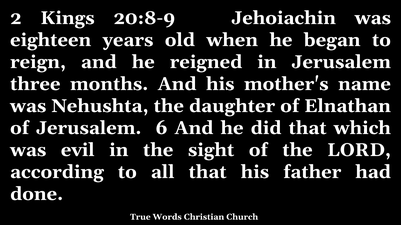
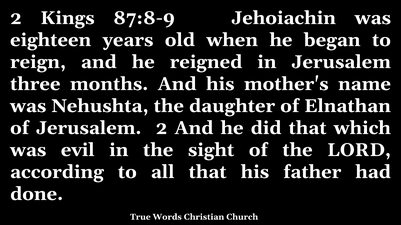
20:8-9: 20:8-9 -> 87:8-9 (144, 18)
Jerusalem 6: 6 -> 2 (161, 128)
